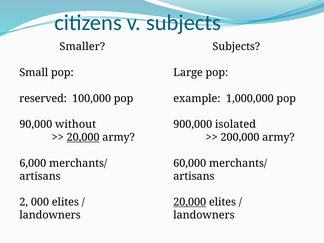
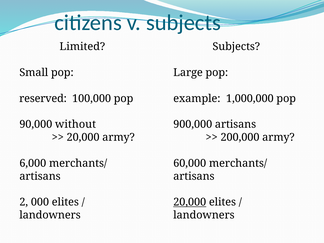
Smaller: Smaller -> Limited (82, 47)
900,000 isolated: isolated -> artisans (235, 124)
20,000 underline: present -> none (83, 137)
